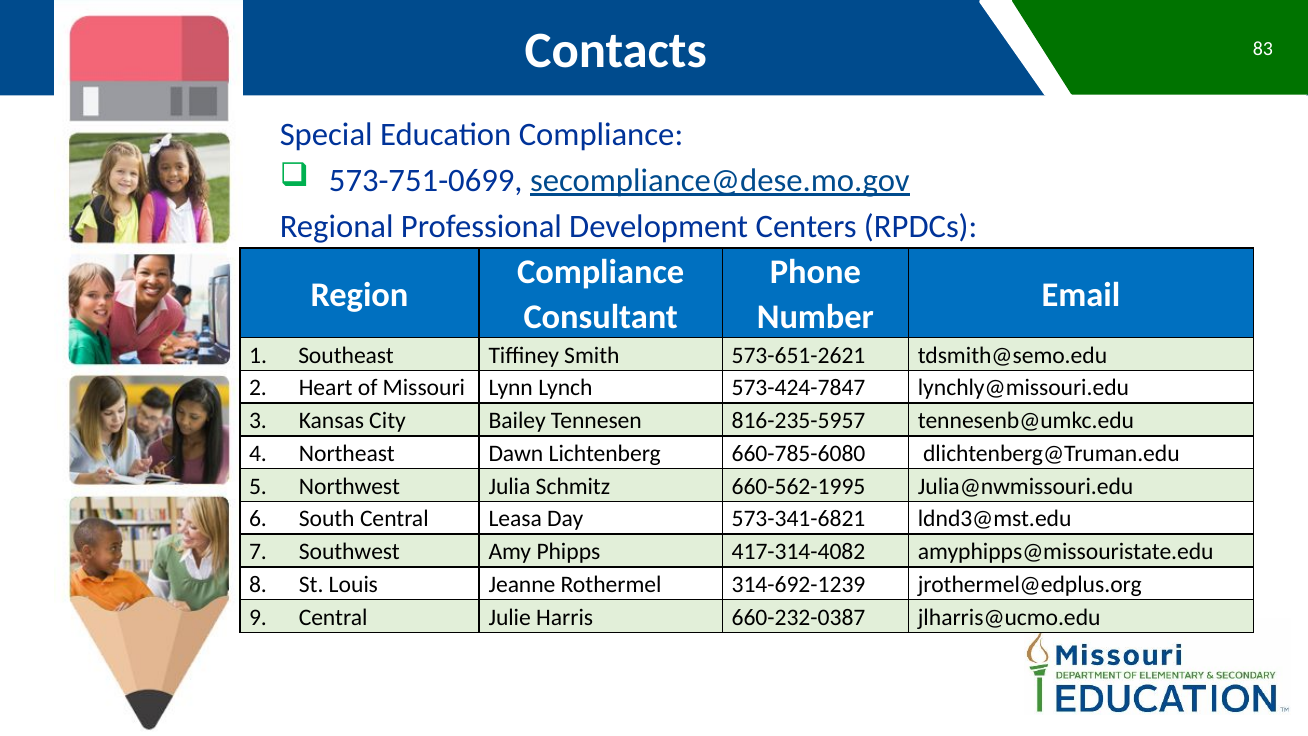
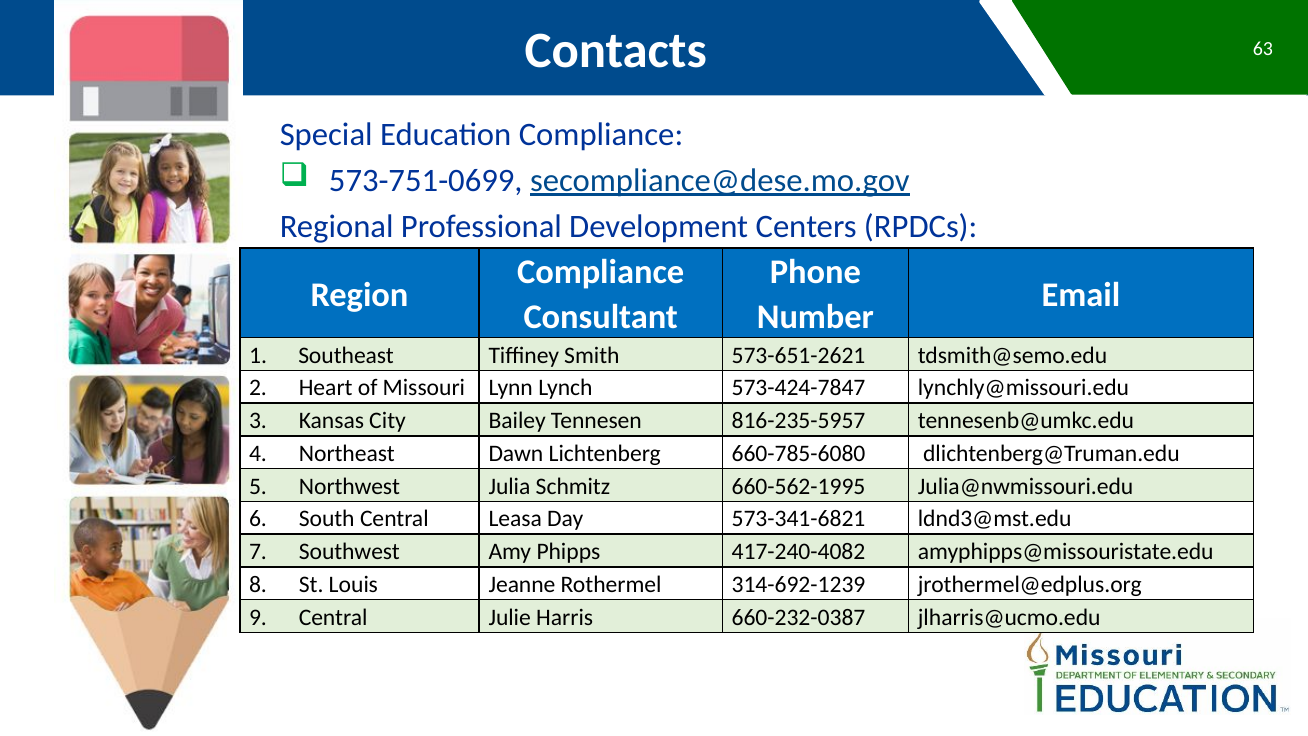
83: 83 -> 63 (1263, 49)
417-314-4082: 417-314-4082 -> 417-240-4082 (799, 552)
